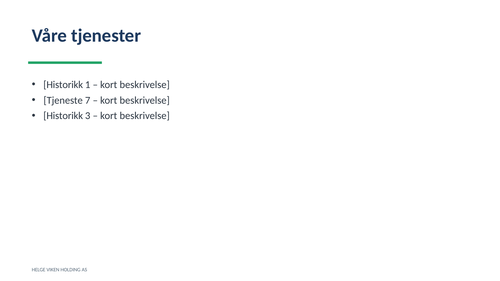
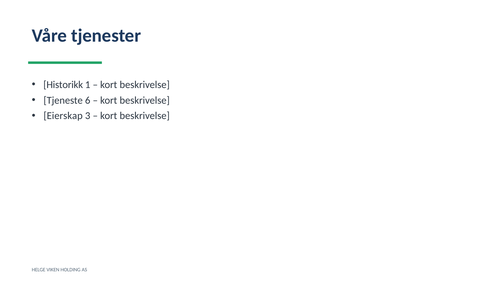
7: 7 -> 6 (88, 100)
Historikk: Historikk -> Eierskap (63, 116)
